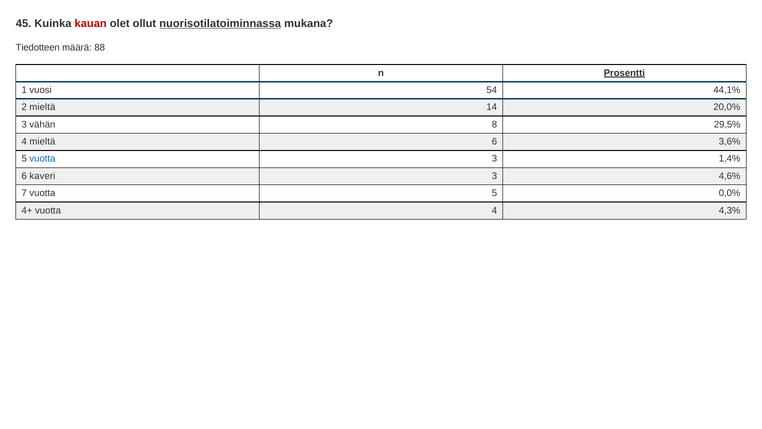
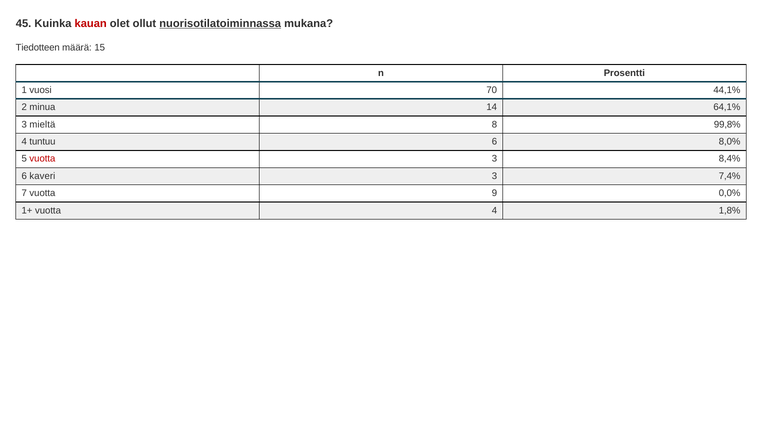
88: 88 -> 15 (100, 47)
Prosentti underline: present -> none (624, 73)
54: 54 -> 70 (492, 90)
2 mieltä: mieltä -> minua (42, 107)
20,0%: 20,0% -> 64,1% (727, 107)
vähän: vähän -> mieltä (42, 124)
29,5%: 29,5% -> 99,8% (727, 124)
4 mieltä: mieltä -> tuntuu (42, 142)
3,6%: 3,6% -> 8,0% (730, 142)
vuotta colour: blue -> red (42, 159)
1,4%: 1,4% -> 8,4% (730, 159)
4,6%: 4,6% -> 7,4% (730, 176)
vuotta 5: 5 -> 9 (494, 193)
4+: 4+ -> 1+ (27, 210)
4,3%: 4,3% -> 1,8% (730, 210)
